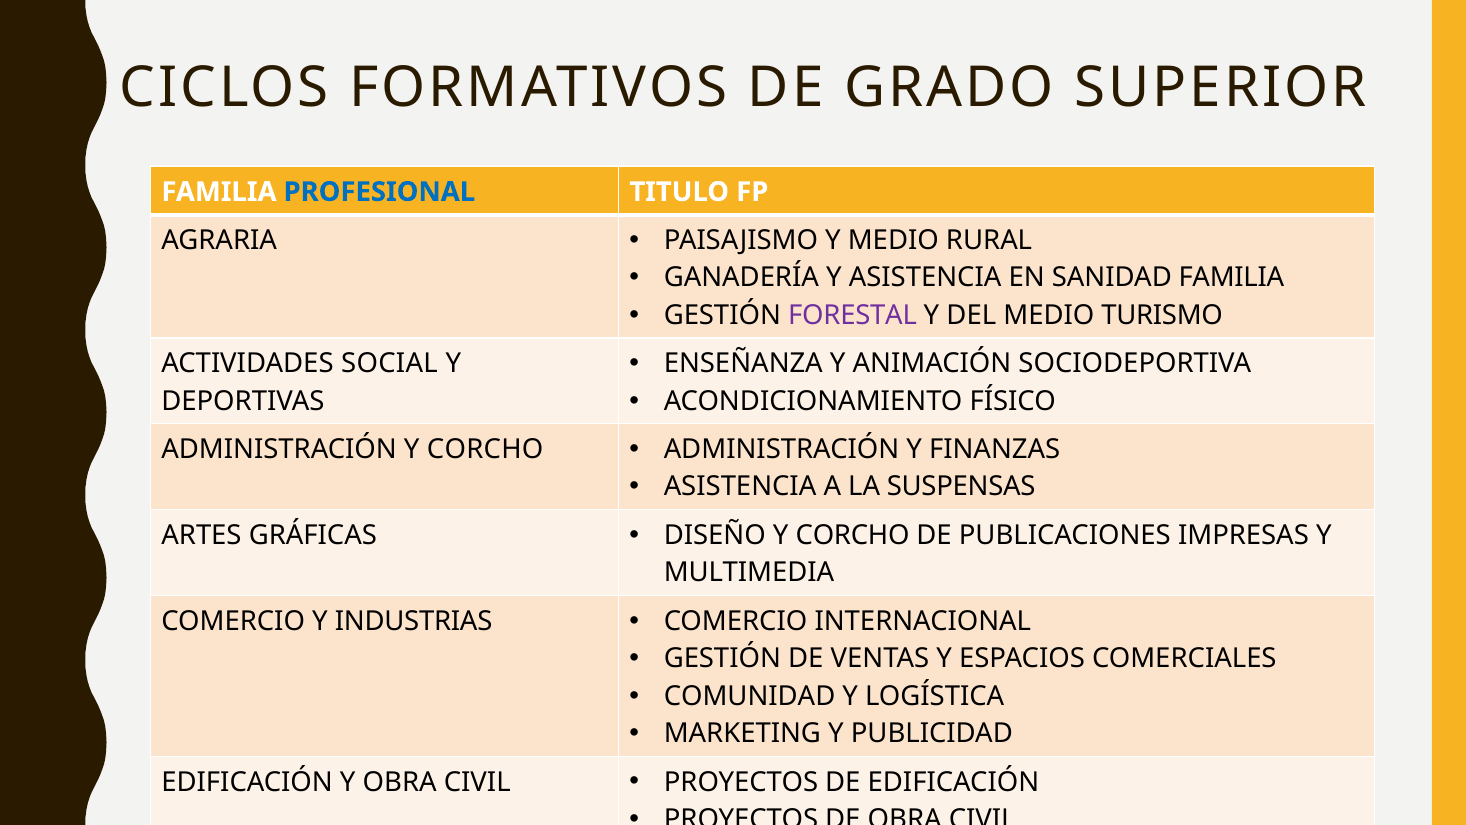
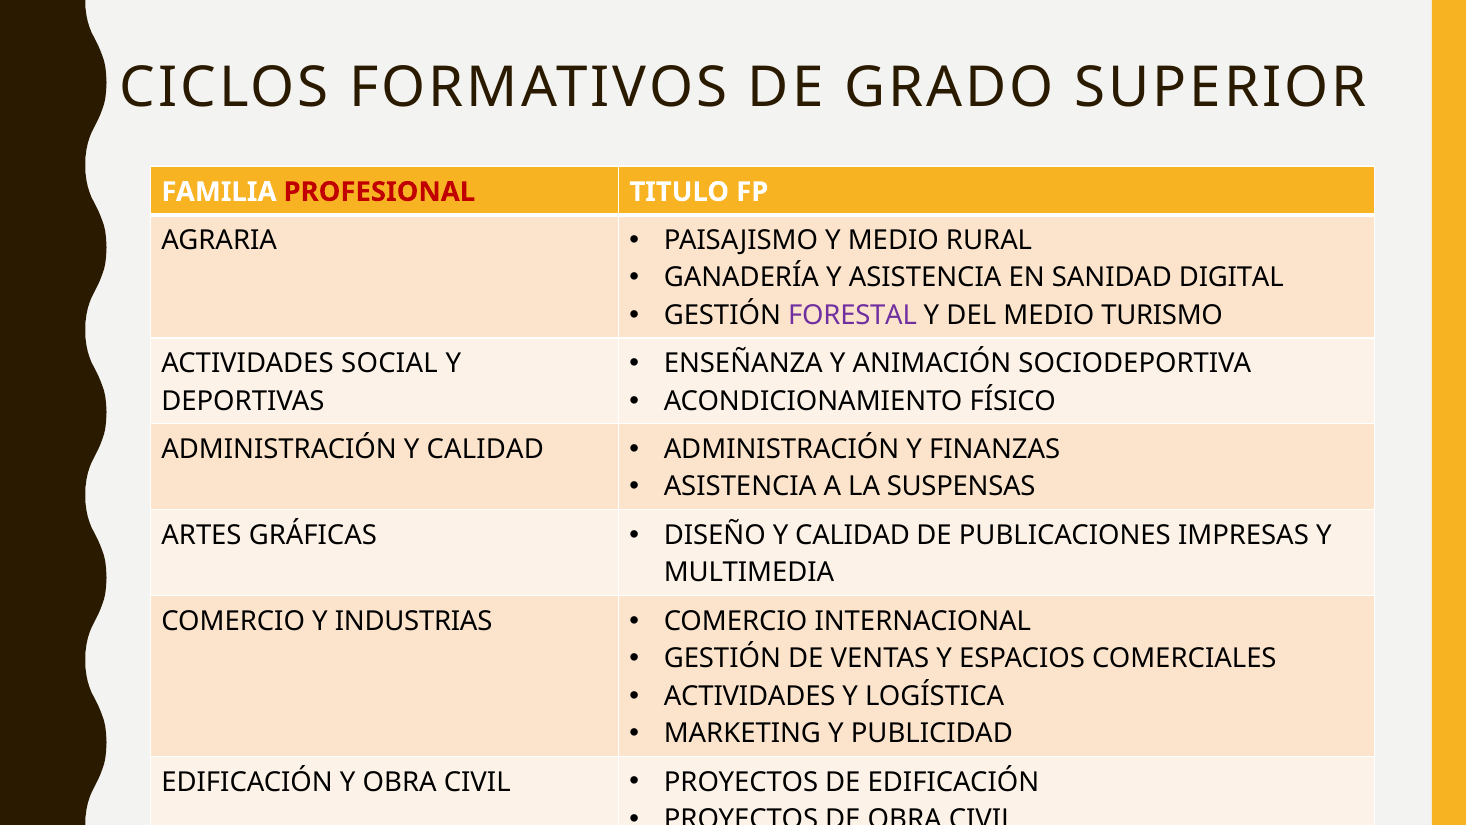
PROFESIONAL colour: blue -> red (379, 192)
SANIDAD FAMILIA: FAMILIA -> DIGITAL (1231, 278)
ADMINISTRACIÓN Y CORCHO: CORCHO -> CALIDAD (485, 449)
DISEÑO Y CORCHO: CORCHO -> CALIDAD (853, 535)
COMUNIDAD: COMUNIDAD -> ACTIVIDADES (750, 696)
